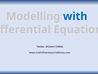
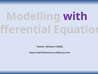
with colour: blue -> purple (75, 16)
